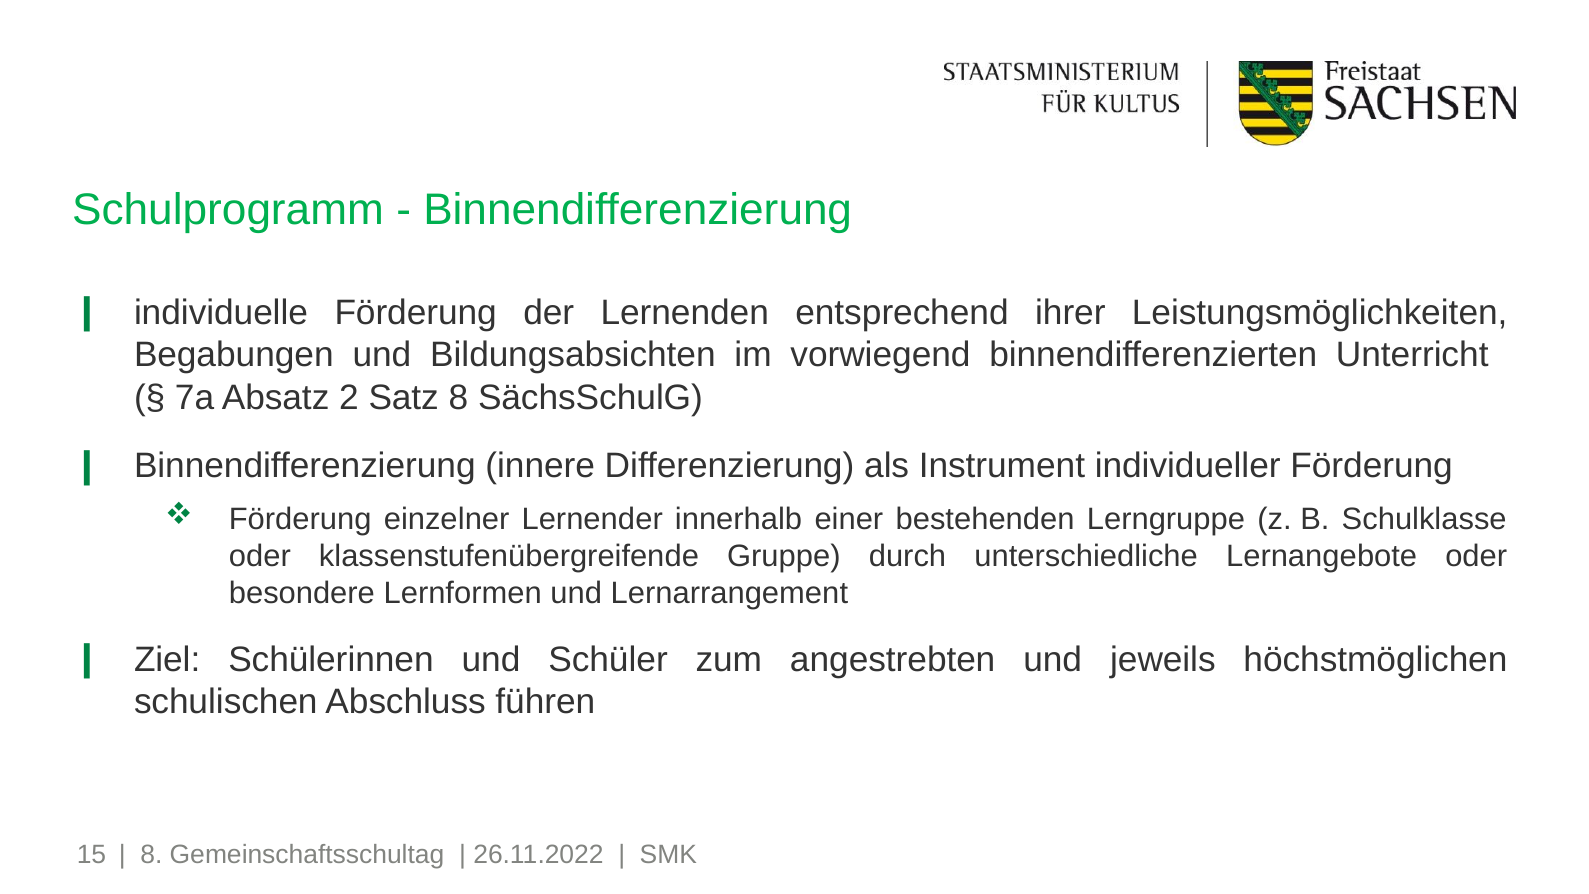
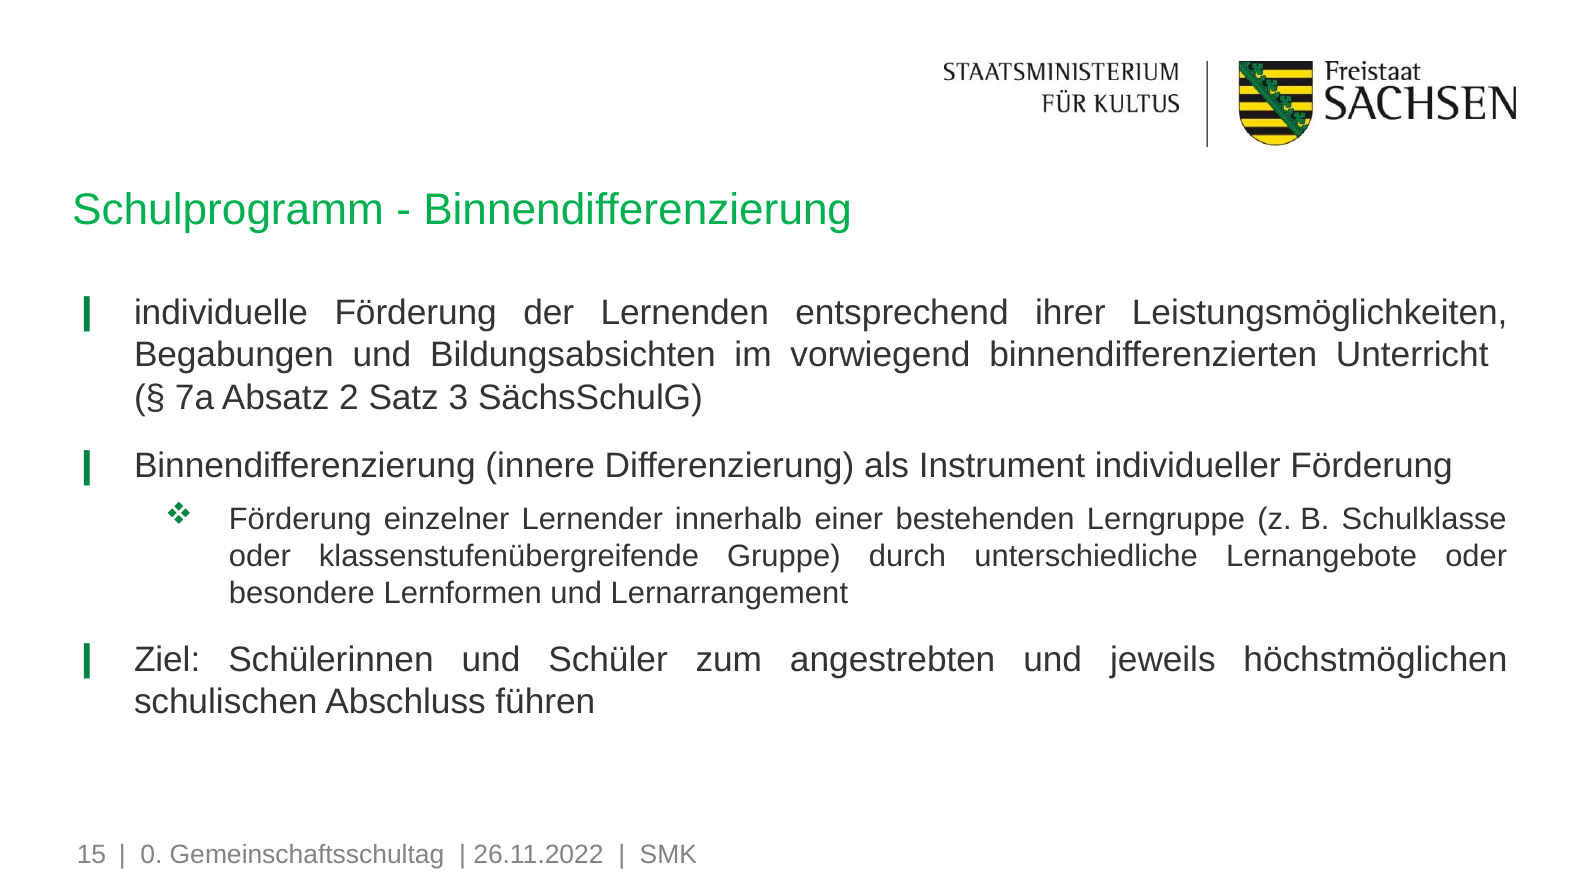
Satz 8: 8 -> 3 (458, 397)
8: 8 -> 0 (151, 855)
